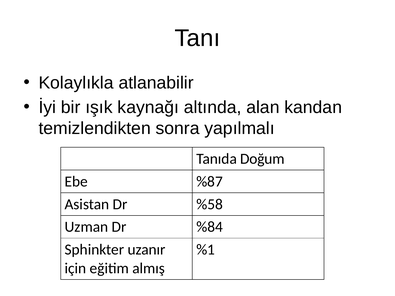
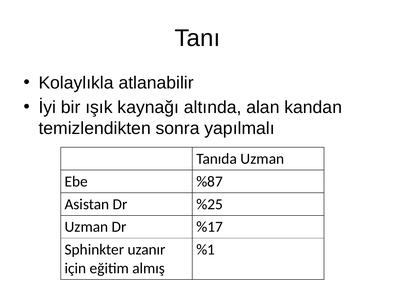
Tanıda Doğum: Doğum -> Uzman (262, 159)
%58: %58 -> %25 (210, 204)
%84: %84 -> %17 (210, 227)
